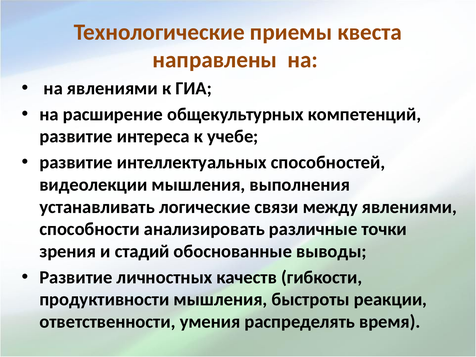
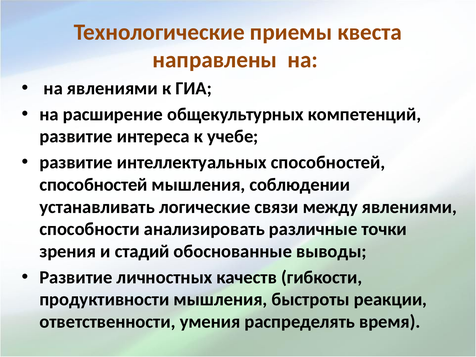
видеолекции: видеолекции -> способностей (94, 185)
выполнения: выполнения -> соблюдении (300, 185)
